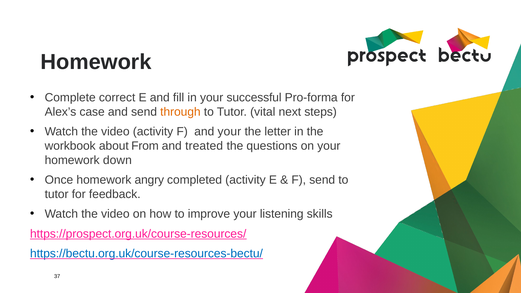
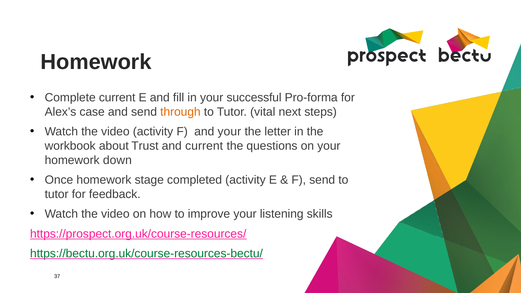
Complete correct: correct -> current (117, 98)
From: From -> Trust (145, 146)
and treated: treated -> current (204, 146)
angry: angry -> stage (149, 180)
https://bectu.org.uk/course-resources-bectu/ colour: blue -> green (146, 254)
